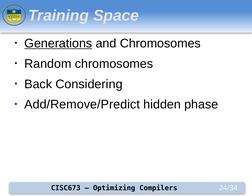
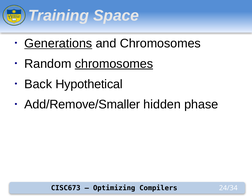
chromosomes underline: none -> present (114, 64)
Considering: Considering -> Hypothetical (89, 84)
Add/Remove/Predict: Add/Remove/Predict -> Add/Remove/Smaller (82, 104)
